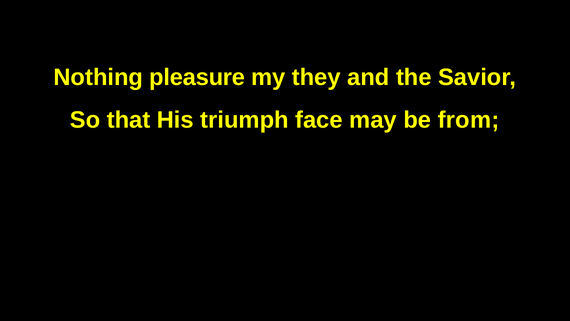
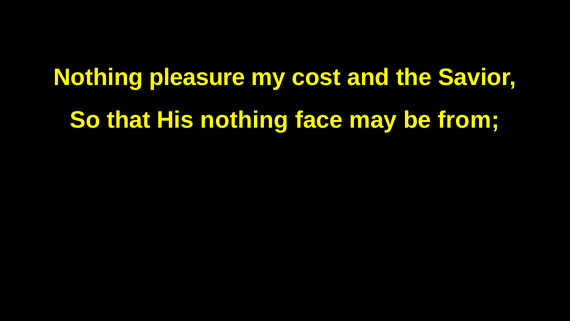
they: they -> cost (316, 77)
His triumph: triumph -> nothing (244, 120)
